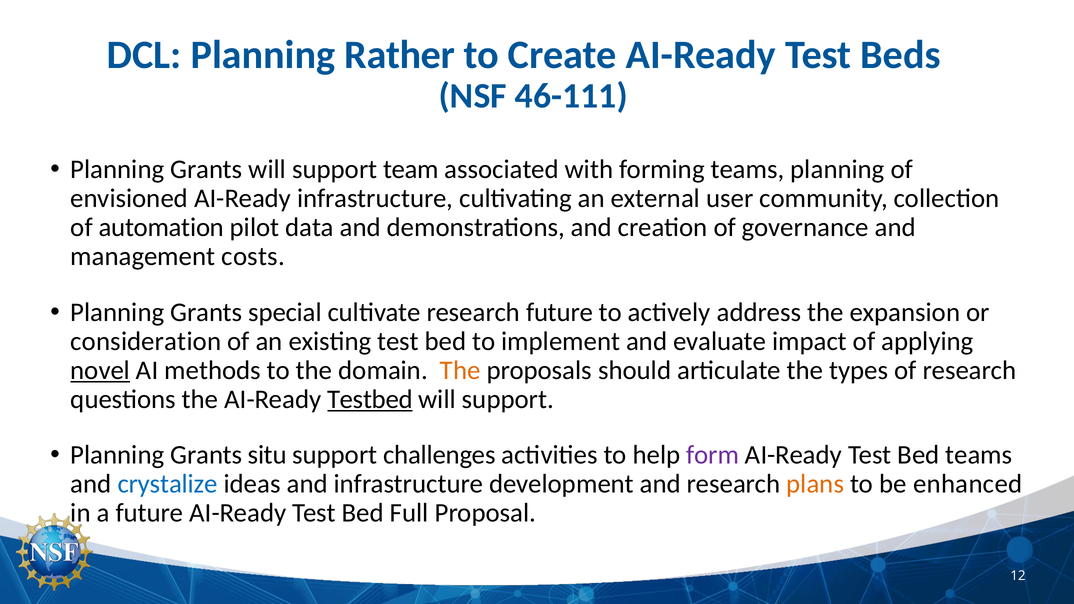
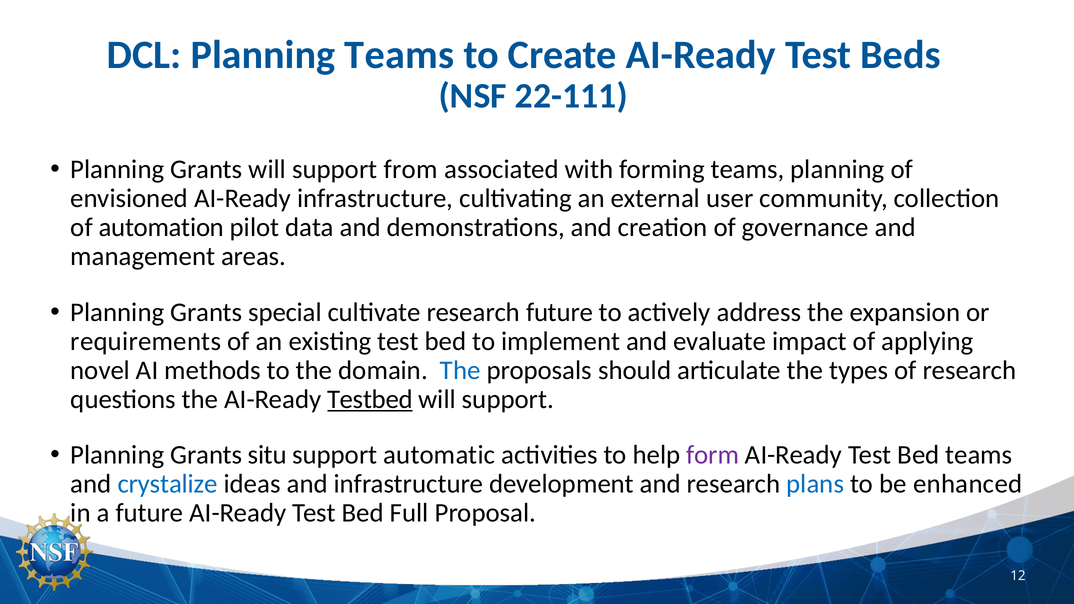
Planning Rather: Rather -> Teams (399, 55)
46-111: 46-111 -> 22-111 (571, 96)
team: team -> from (411, 170)
costs: costs -> areas (253, 256)
consideration: consideration -> requirements (146, 341)
novel underline: present -> none (100, 370)
The colour: orange -> blue (460, 370)
challenges: challenges -> automatic (439, 455)
plans colour: orange -> blue (815, 484)
